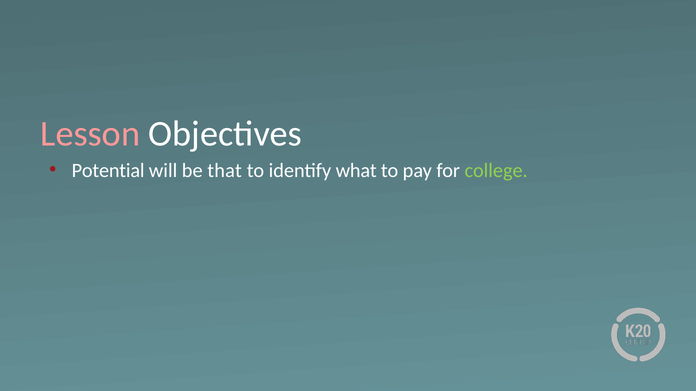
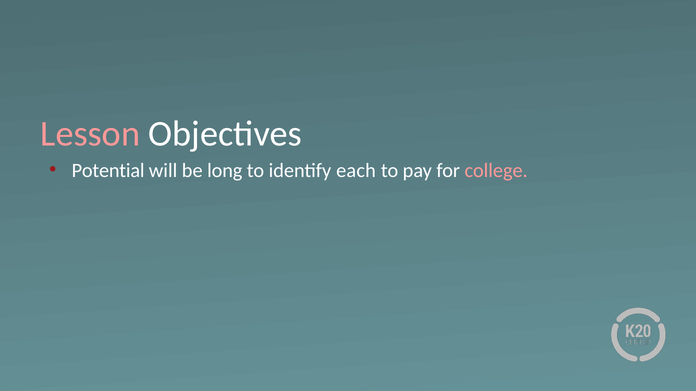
that: that -> long (225, 171)
what: what -> each (356, 171)
college colour: light green -> pink (496, 171)
